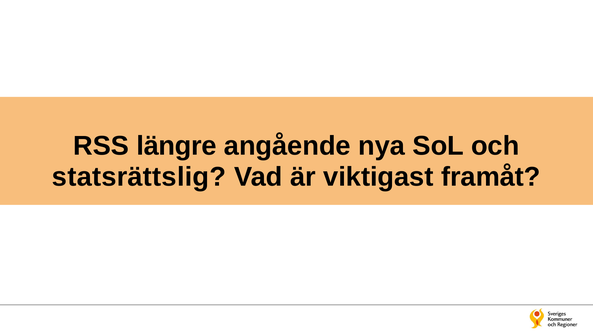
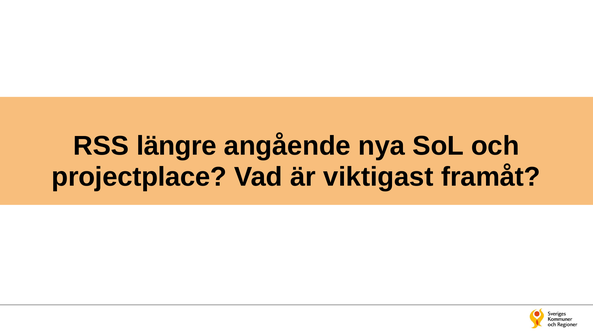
statsrättslig: statsrättslig -> projectplace (139, 177)
